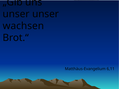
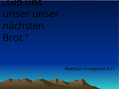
wachsen: wachsen -> nächsten (23, 26)
